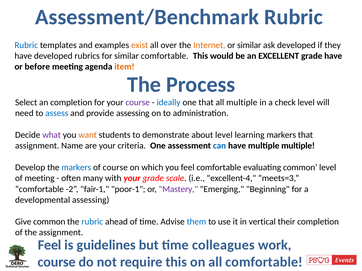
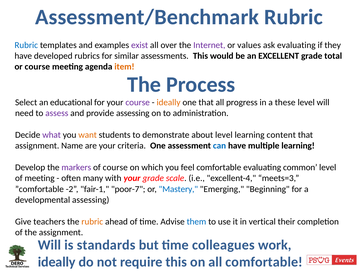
exist colour: orange -> purple (140, 45)
Internet colour: orange -> purple (209, 45)
or similar: similar -> values (249, 45)
ask developed: developed -> evaluating (296, 45)
similar comfortable: comfortable -> assessments (165, 56)
grade have: have -> total (333, 56)
or before: before -> course (37, 67)
an completion: completion -> educational (71, 102)
ideally colour: blue -> orange (169, 102)
all multiple: multiple -> progress (242, 102)
check: check -> these (285, 102)
assess colour: blue -> purple (57, 113)
learning markers: markers -> content (281, 135)
multiple multiple: multiple -> learning (298, 146)
markers colour: blue -> purple (76, 168)
poor-1: poor-1 -> poor-7 (128, 189)
Mastery colour: purple -> blue (178, 189)
Give common: common -> teachers (49, 222)
rubric colour: blue -> orange (92, 222)
Feel: Feel -> Will (49, 246)
guidelines: guidelines -> standards (106, 246)
course: course -> ideally (57, 262)
